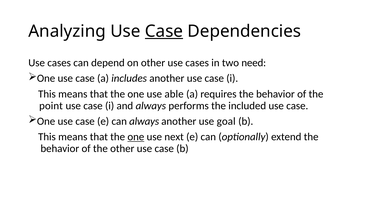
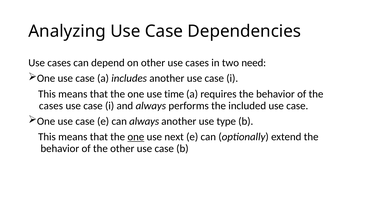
Case underline: present -> none (164, 31)
able: able -> time (174, 94)
point: point -> cases (51, 106)
goal: goal -> type (226, 121)
